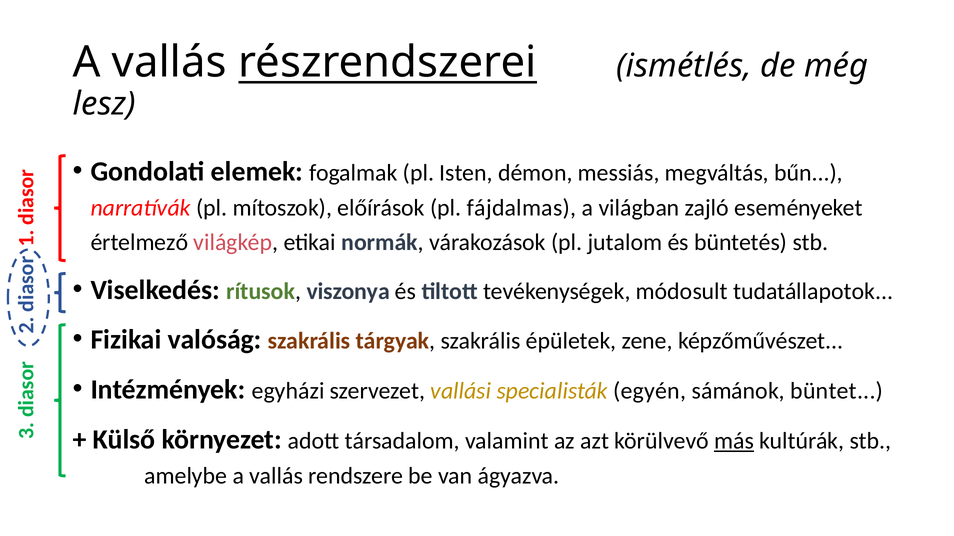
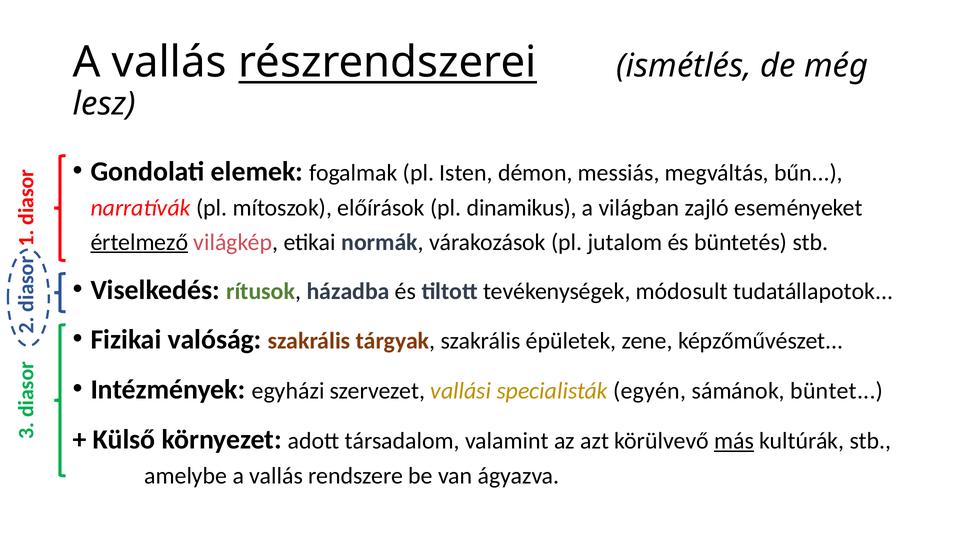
fájdalmas: fájdalmas -> dinamikus (522, 208)
értelmező underline: none -> present (139, 242)
viszonya: viszonya -> házadba (348, 292)
